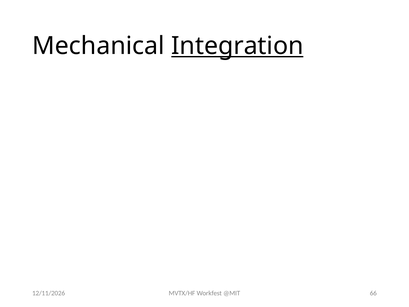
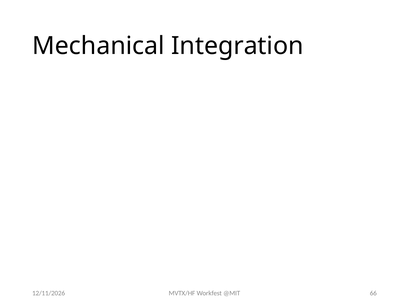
Integration underline: present -> none (237, 46)
